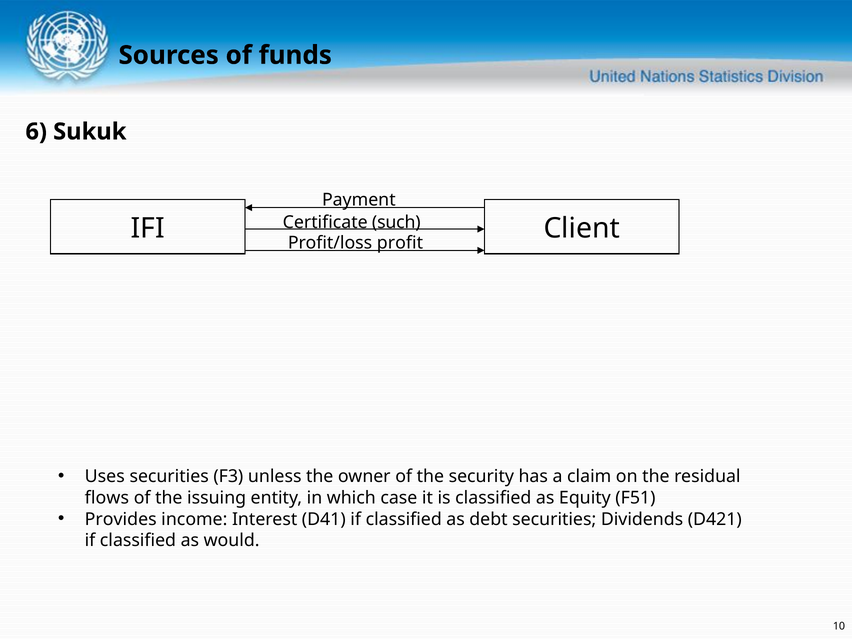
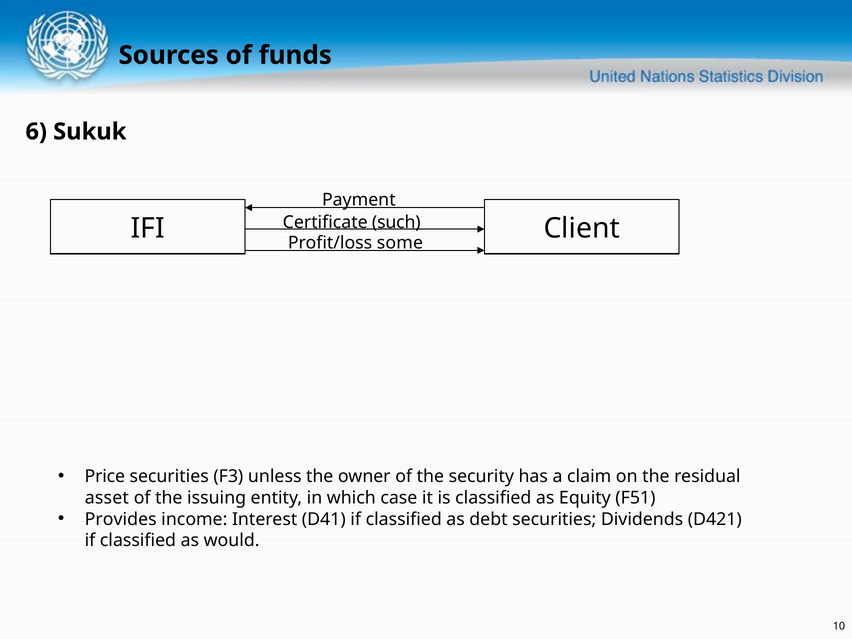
profit: profit -> some (400, 243)
Uses: Uses -> Price (105, 477)
flows: flows -> asset (107, 498)
